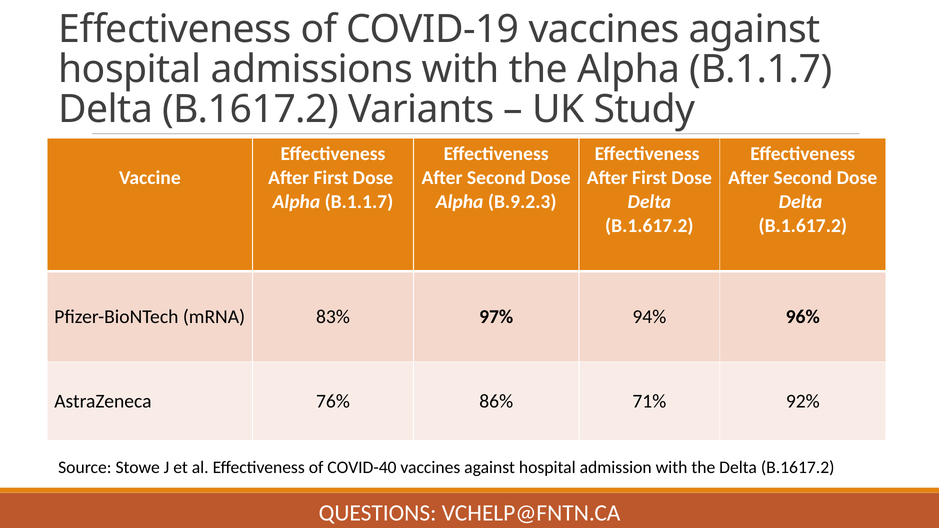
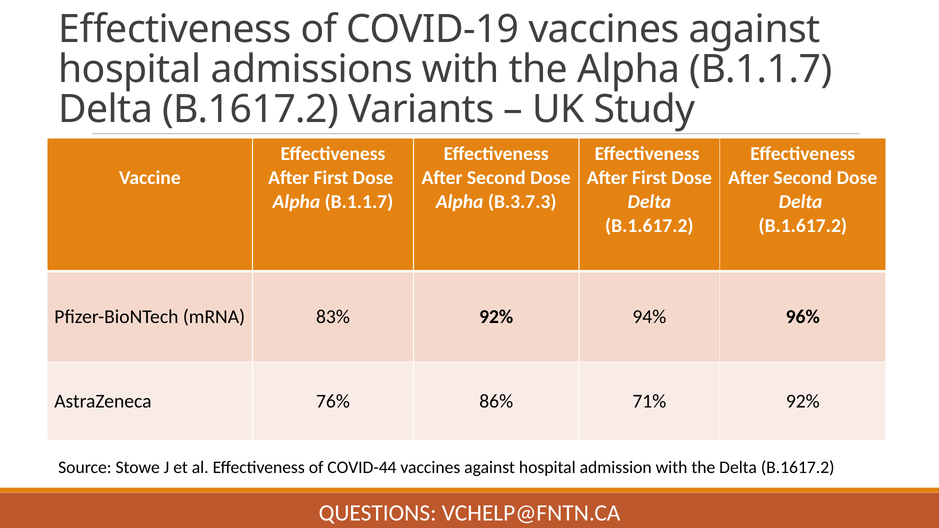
B.9.2.3: B.9.2.3 -> B.3.7.3 (522, 202)
83% 97%: 97% -> 92% (496, 317)
COVID-40: COVID-40 -> COVID-44 (362, 468)
